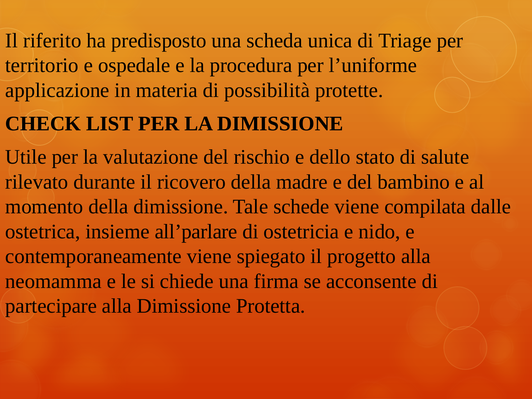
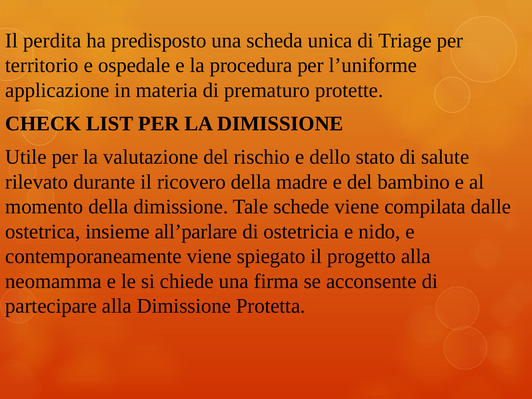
riferito: riferito -> perdita (52, 41)
possibilità: possibilità -> prematuro (267, 90)
